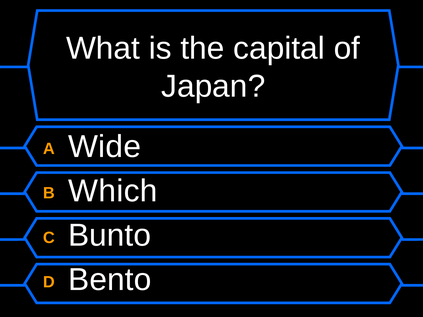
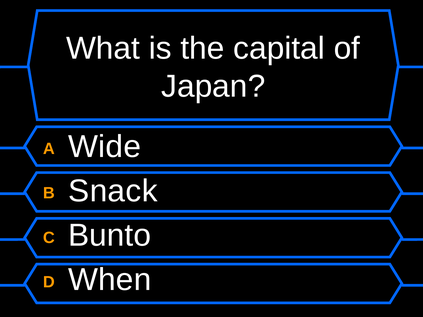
Which: Which -> Snack (113, 191)
Bento: Bento -> When (110, 280)
